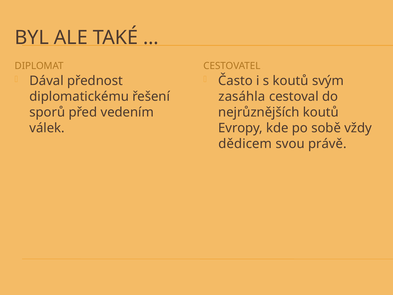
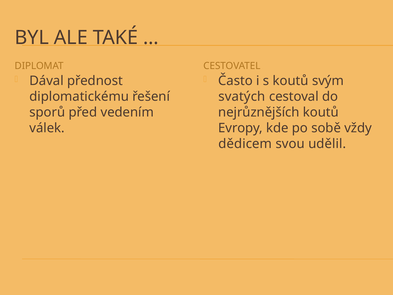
zasáhla: zasáhla -> svatých (242, 96)
právě: právě -> udělil (327, 144)
